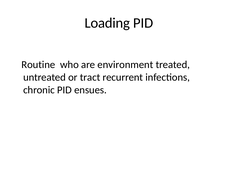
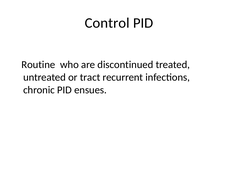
Loading: Loading -> Control (107, 23)
environment: environment -> discontinued (125, 65)
